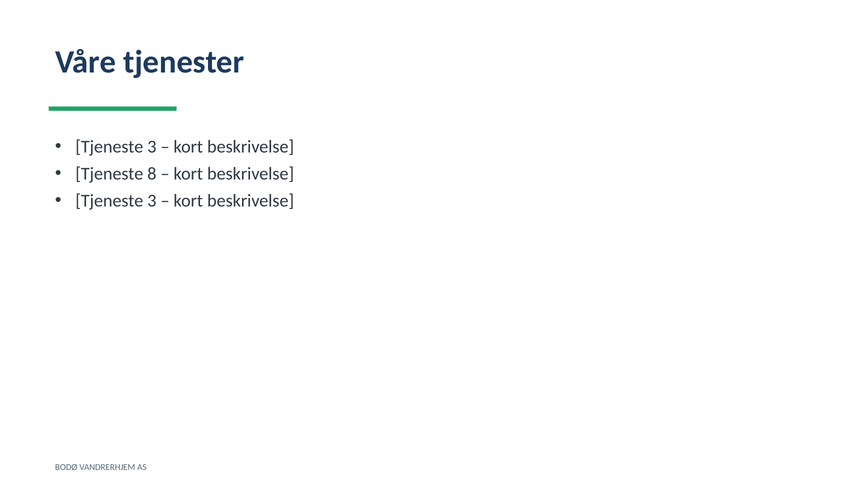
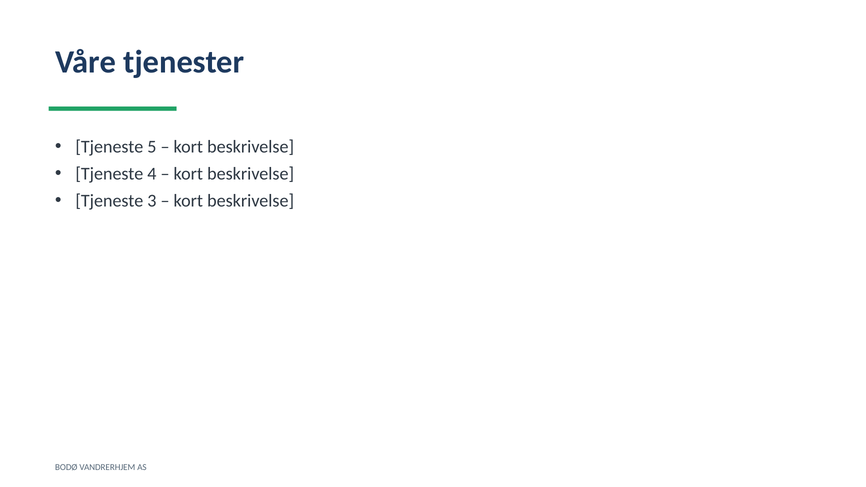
3: 3 -> 5 (152, 147)
8: 8 -> 4 (152, 174)
